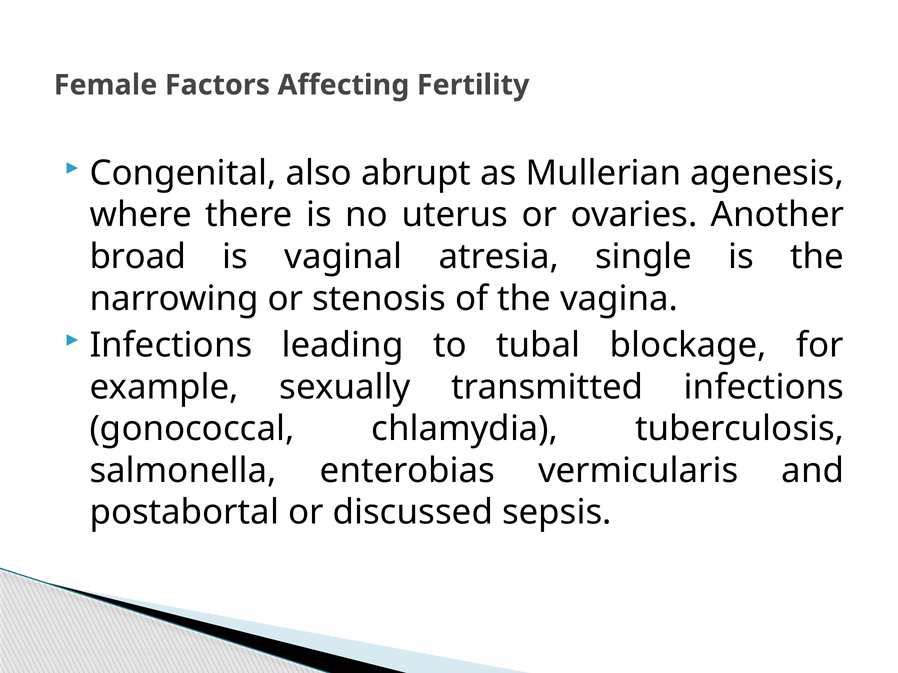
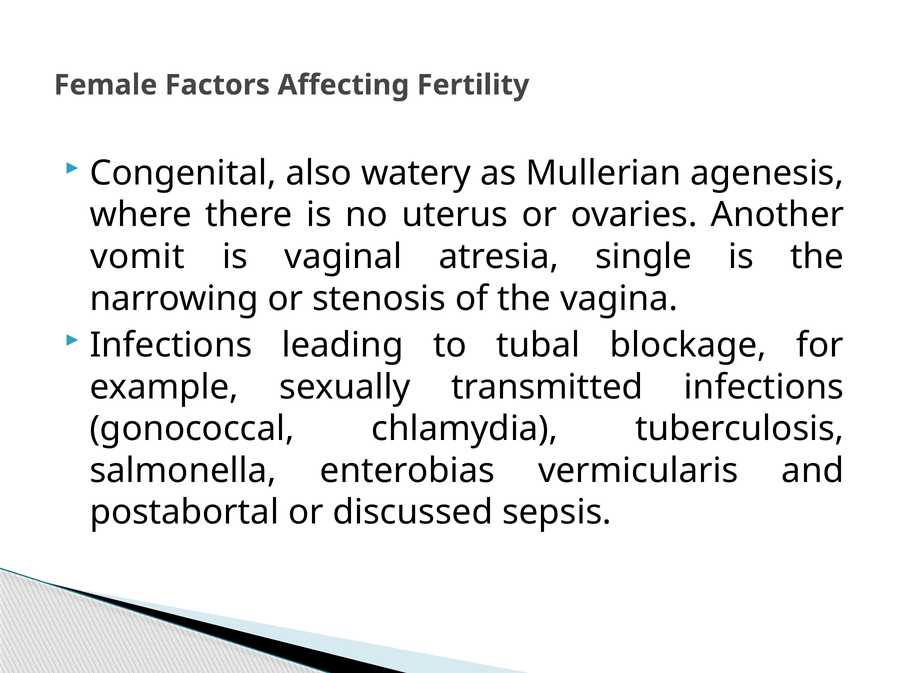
abrupt: abrupt -> watery (416, 173)
broad: broad -> vomit (138, 257)
